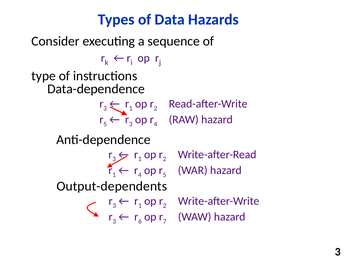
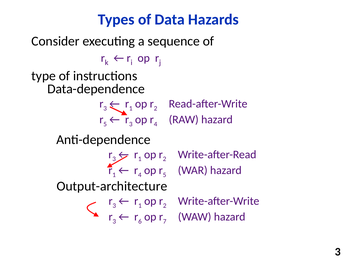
Output-dependents: Output-dependents -> Output-architecture (112, 186)
